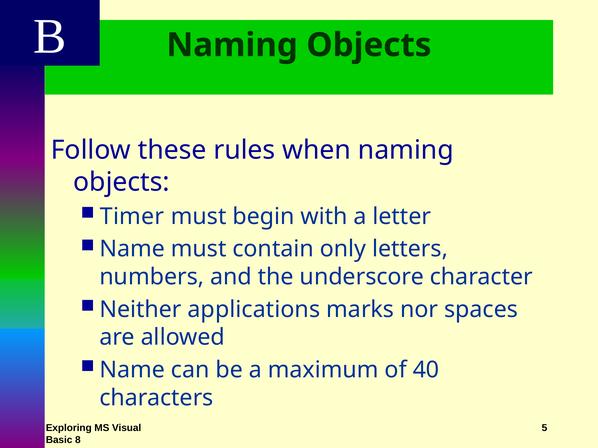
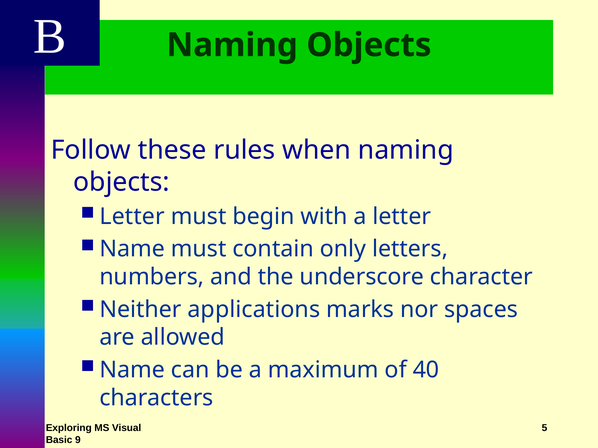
Timer: Timer -> Letter (132, 217)
8: 8 -> 9 (78, 440)
